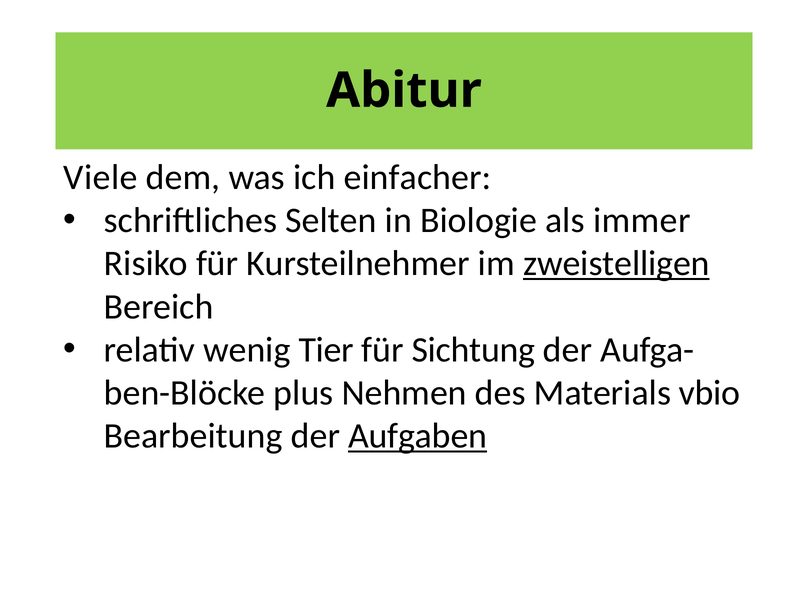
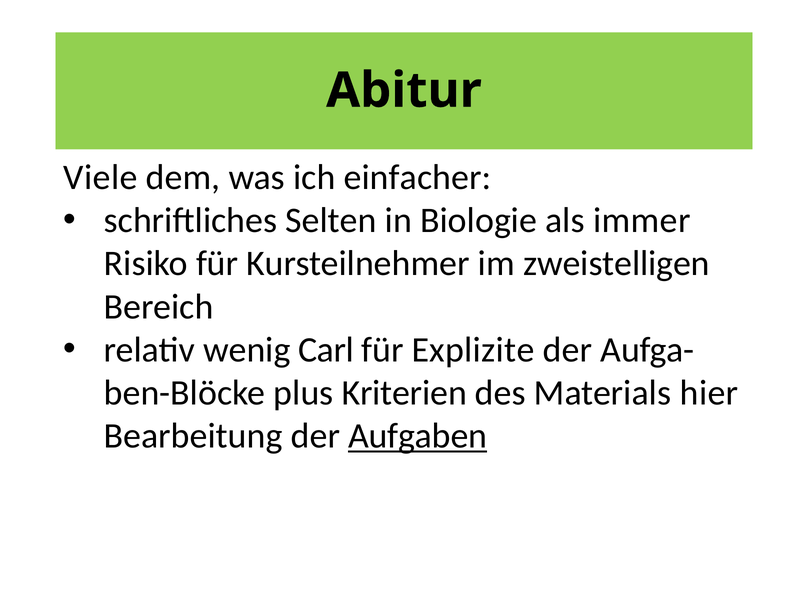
zweistelligen underline: present -> none (616, 264)
Tier: Tier -> Carl (326, 350)
Sichtung: Sichtung -> Explizite (473, 350)
Nehmen: Nehmen -> Kriterien (404, 393)
vbio: vbio -> hier (709, 393)
